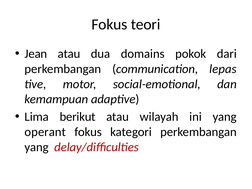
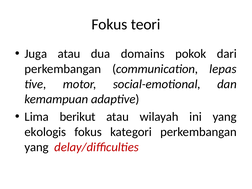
Jean: Jean -> Juga (36, 54)
operant: operant -> ekologis (45, 132)
